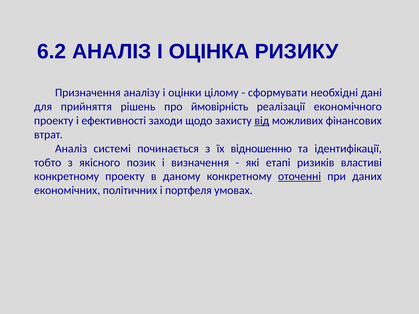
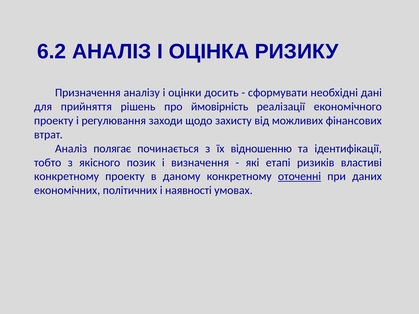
цілому: цілому -> досить (221, 93)
ефективності: ефективності -> регулювання (114, 121)
від underline: present -> none (262, 121)
системі: системі -> полягає (112, 149)
портфеля: портфеля -> наявності (188, 191)
